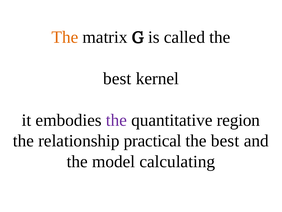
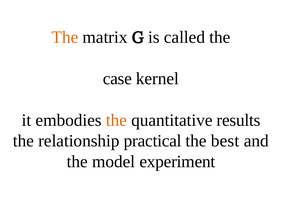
best: best -> case (117, 79)
the colour: purple -> orange (116, 120)
region: region -> results (238, 120)
calculating: calculating -> experiment (177, 161)
